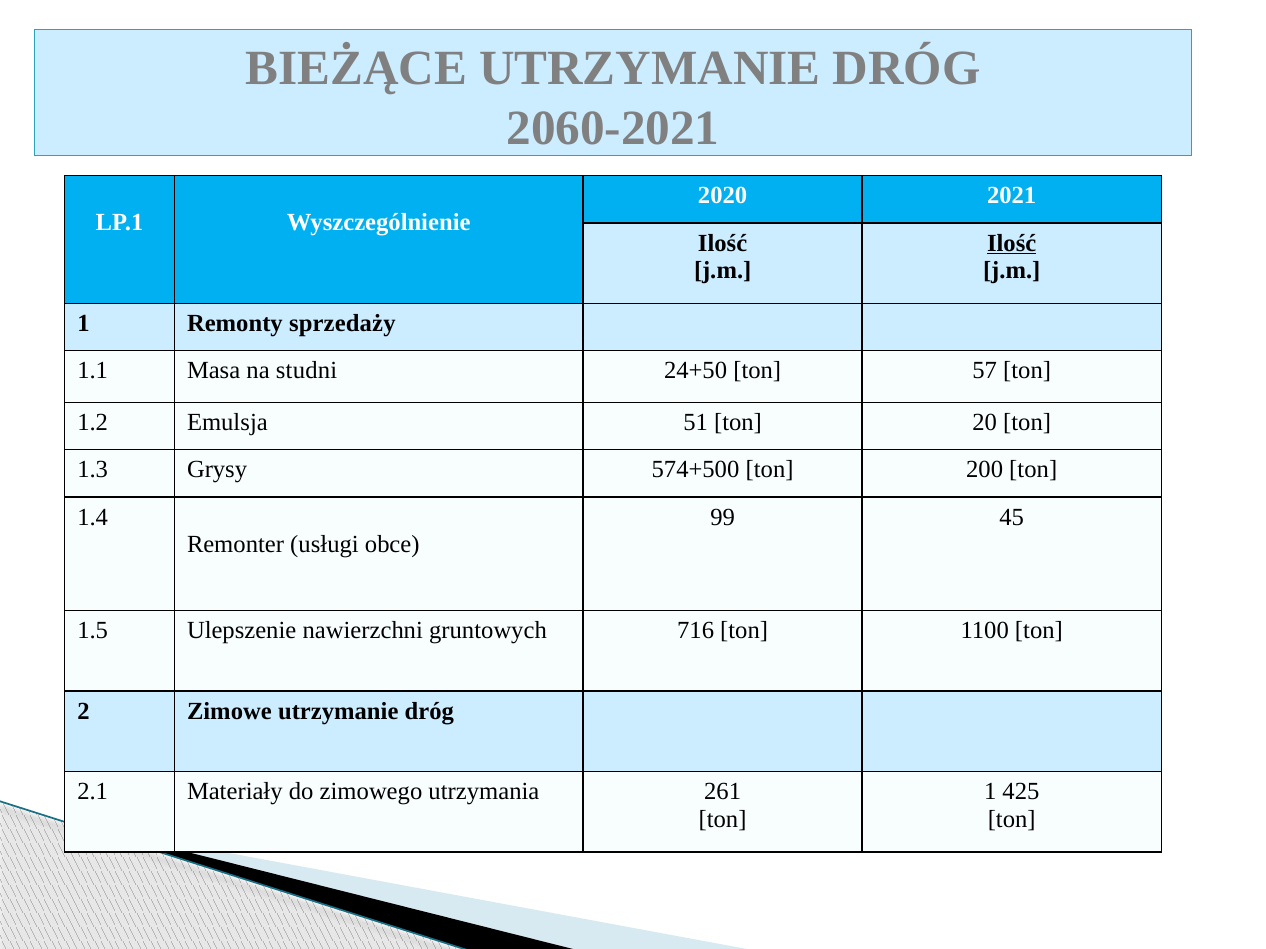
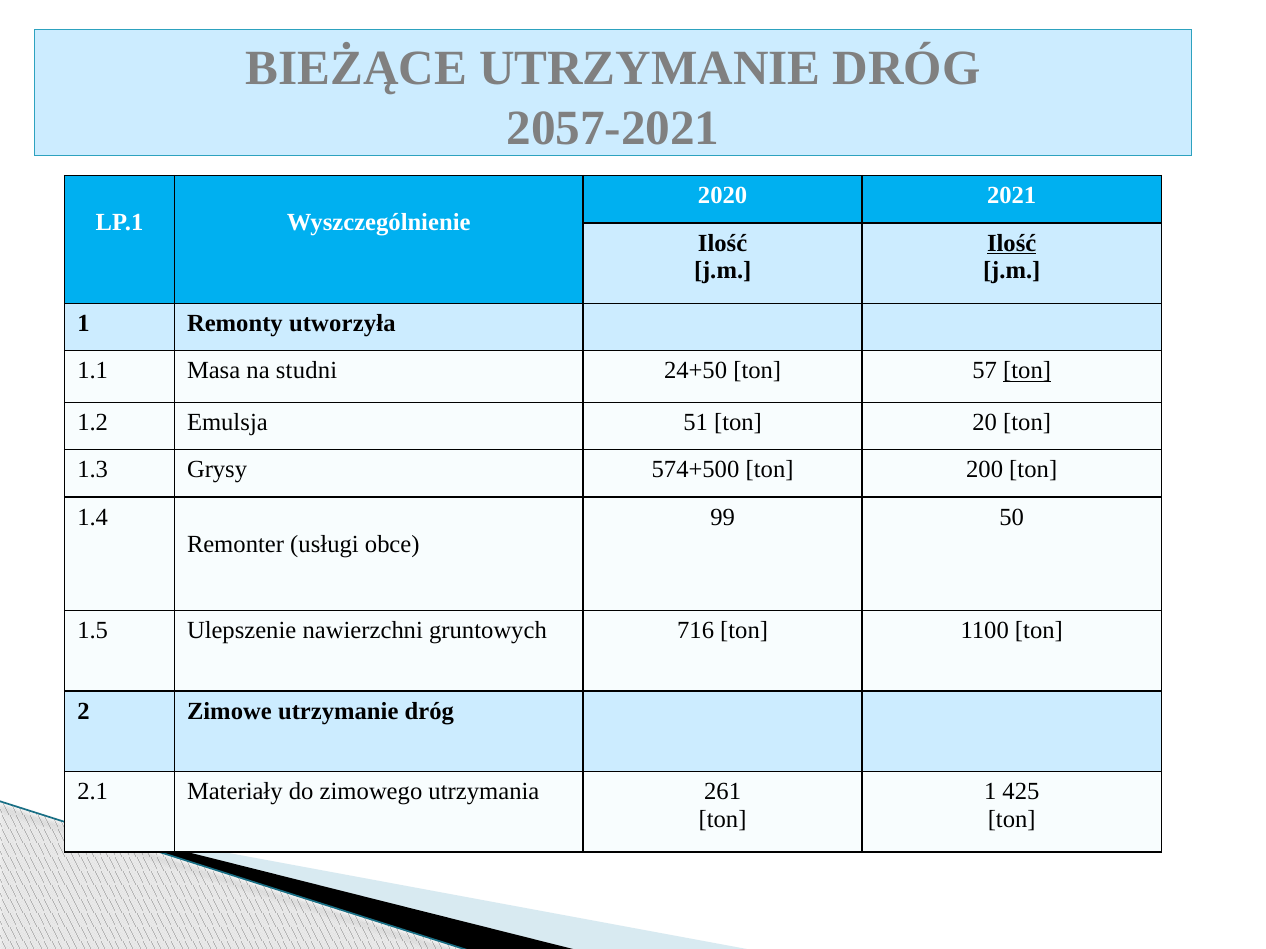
2060-2021: 2060-2021 -> 2057-2021 (613, 128)
sprzedaży: sprzedaży -> utworzyła (342, 324)
ton underline: none -> present (1027, 371)
45: 45 -> 50 (1012, 517)
